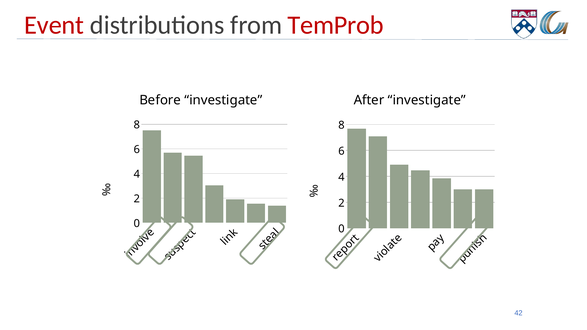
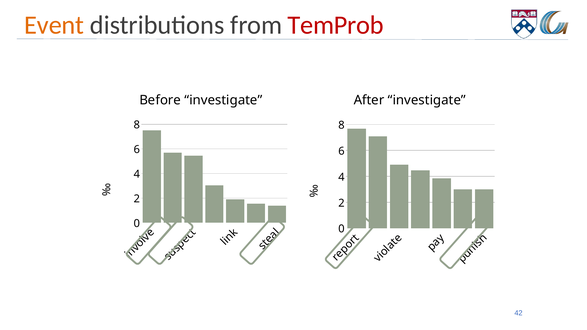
Event colour: red -> orange (54, 25)
